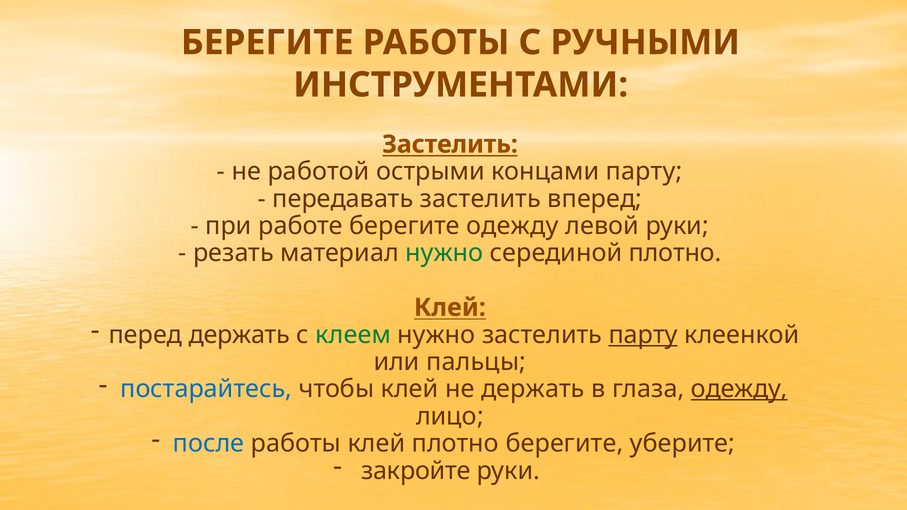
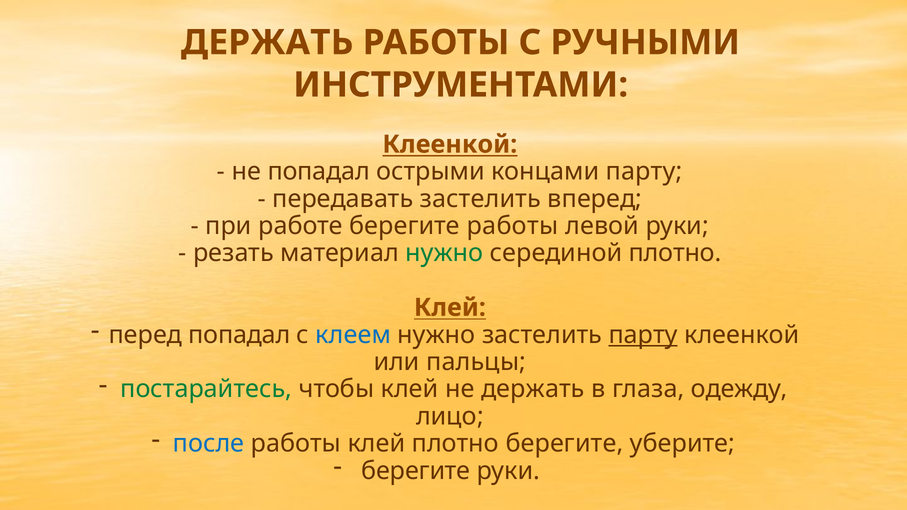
БЕРЕГИТЕ: БЕРЕГИТЕ -> ДЕРЖАТЬ (267, 43)
Застелить: Застелить -> Клеенкой (450, 144)
не работой: работой -> попадал (319, 172)
берегите одежду: одежду -> работы (512, 226)
перед держать: держать -> попадал (239, 335)
клеем colour: green -> blue (353, 335)
постарайтесь colour: blue -> green (206, 389)
одежду underline: present -> none (739, 389)
закройте: закройте -> берегите (416, 471)
